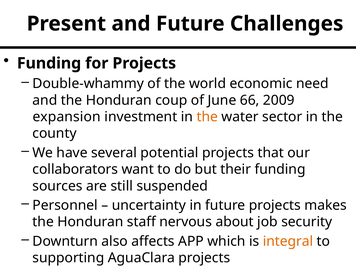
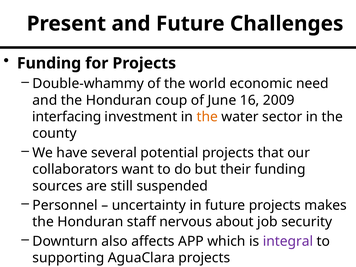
66: 66 -> 16 (250, 100)
expansion: expansion -> interfacing (67, 117)
integral colour: orange -> purple (288, 241)
